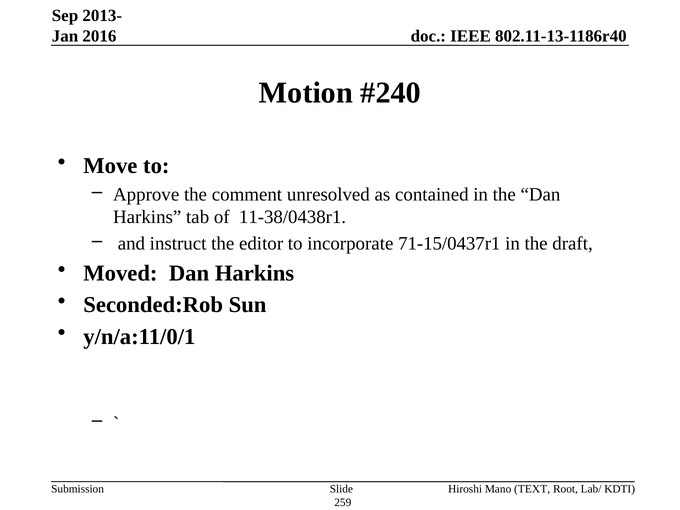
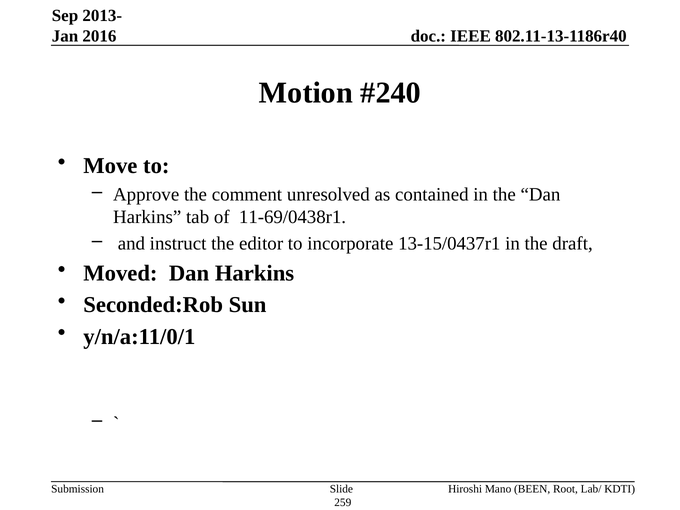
11-38/0438r1: 11-38/0438r1 -> 11-69/0438r1 (293, 217)
71-15/0437r1: 71-15/0437r1 -> 13-15/0437r1 (449, 244)
TEXT: TEXT -> BEEN (532, 489)
